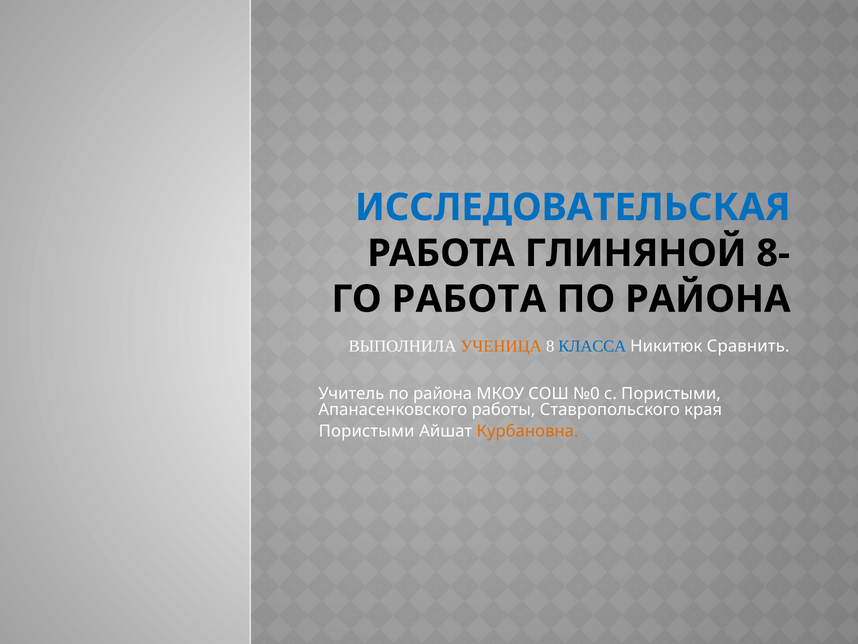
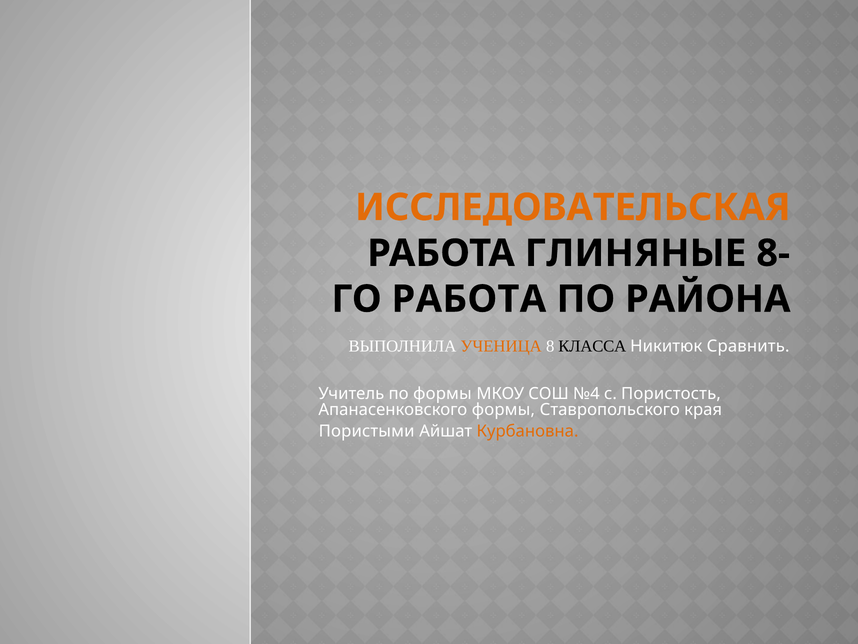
ИССЛЕДОВАТЕЛЬСКАЯ colour: blue -> orange (573, 207)
ГЛИНЯНОЙ: ГЛИНЯНОЙ -> ГЛИНЯНЫЕ (636, 253)
КЛАССА colour: blue -> black (592, 346)
Учитель по района: района -> формы (442, 393)
№0: №0 -> №4 (586, 393)
с Пористыми: Пористыми -> Пористость (671, 393)
Апанасенковского работы: работы -> формы (503, 409)
